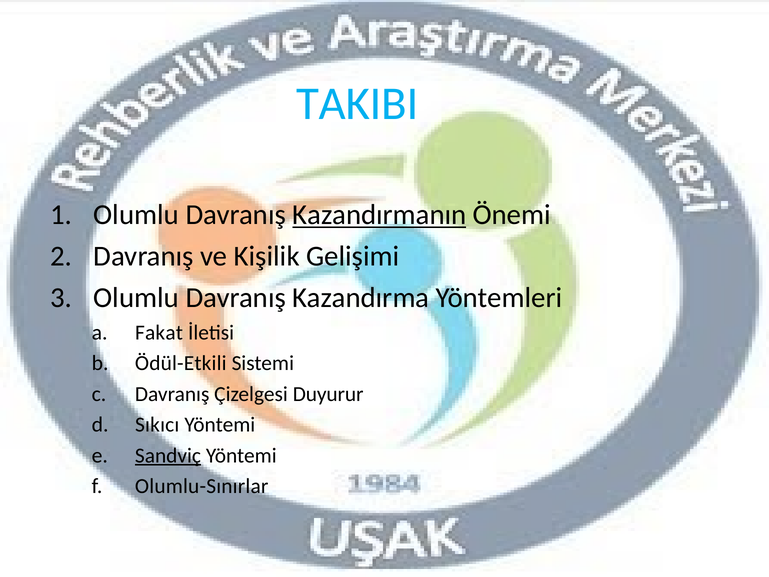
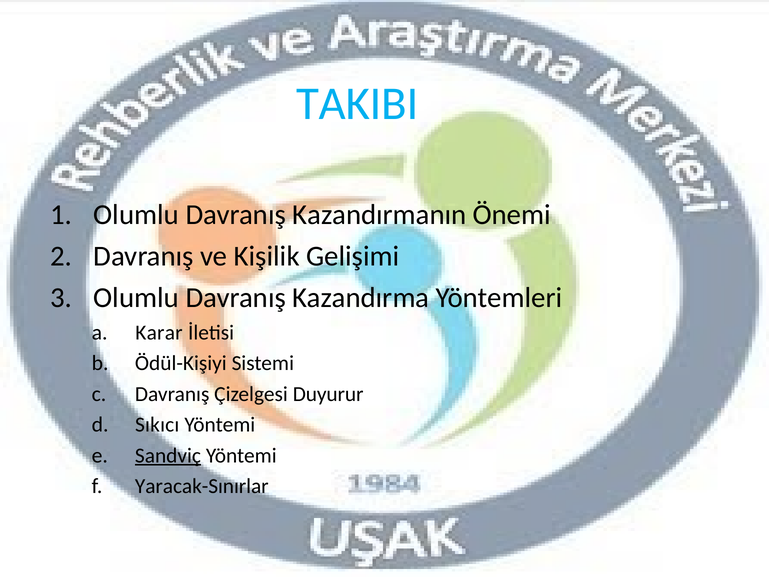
Kazandırmanın underline: present -> none (379, 215)
Fakat: Fakat -> Karar (159, 332)
Ödül-Etkili: Ödül-Etkili -> Ödül-Kişiyi (181, 363)
Olumlu-Sınırlar: Olumlu-Sınırlar -> Yaracak-Sınırlar (202, 486)
